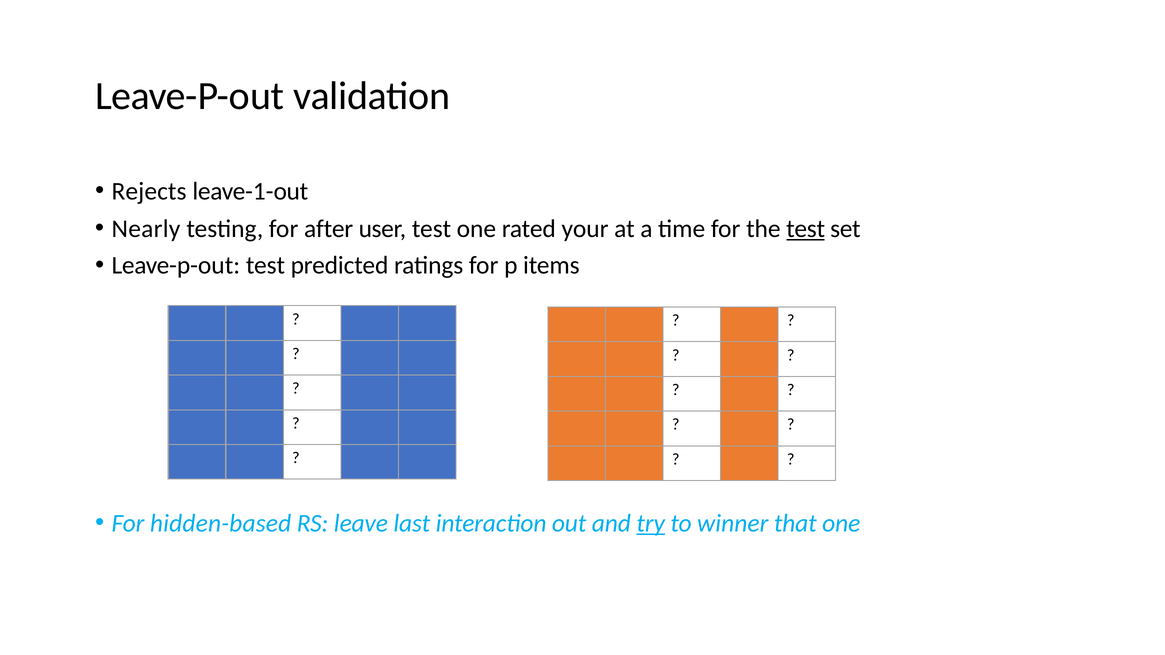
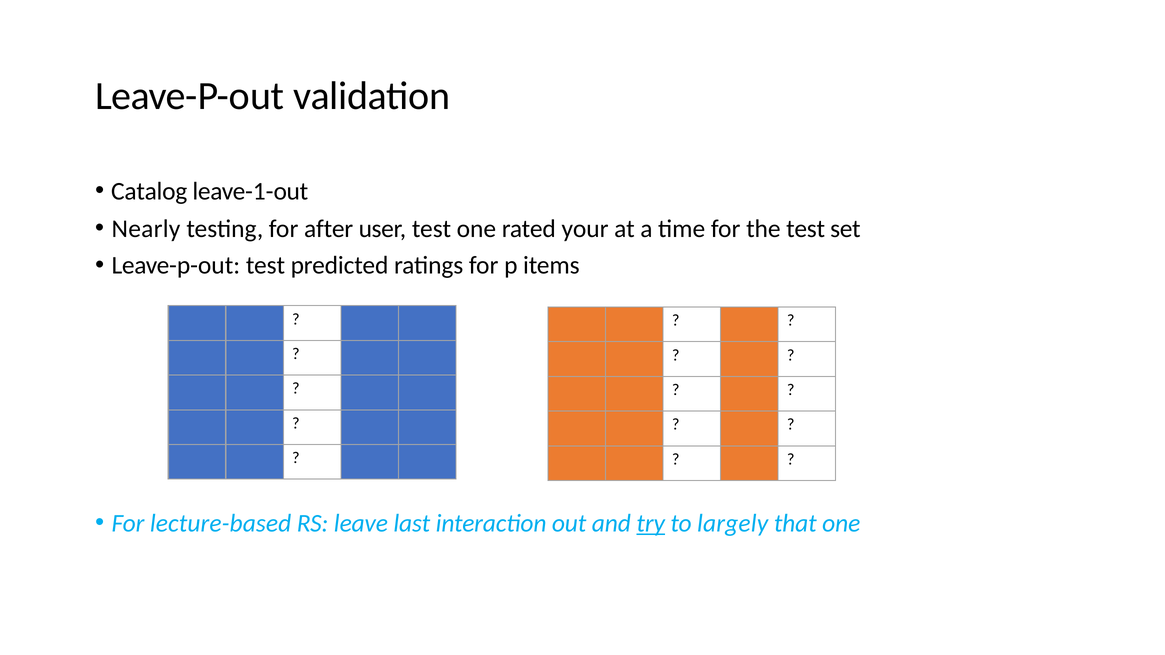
Rejects: Rejects -> Catalog (149, 191)
test underline: present -> none (806, 229)
hidden-based: hidden-based -> lecture-based (221, 524)
winner: winner -> largely (733, 524)
